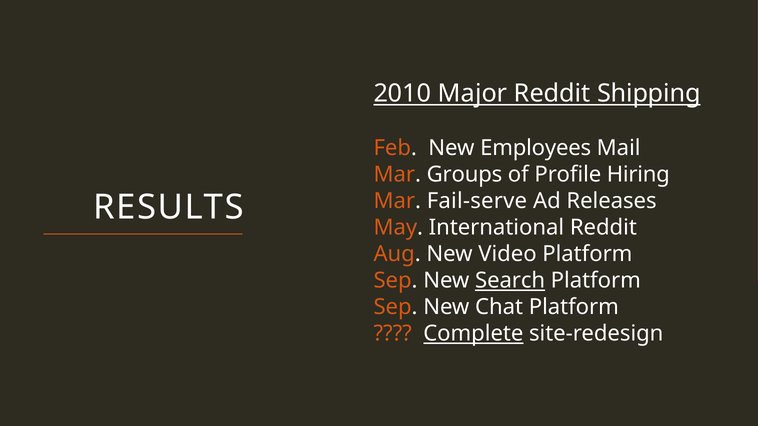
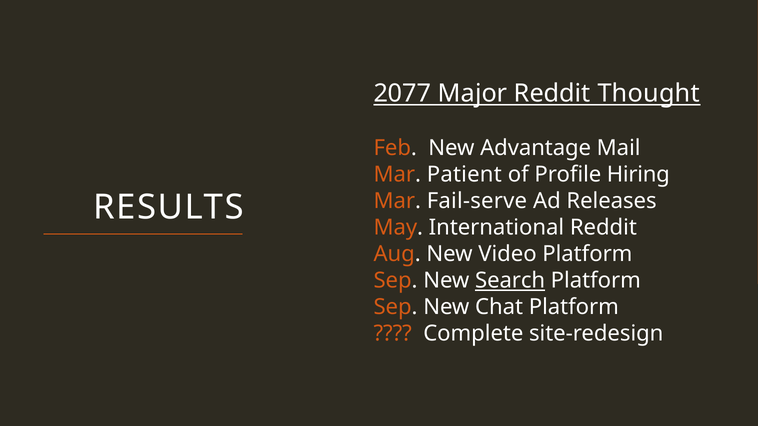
2010: 2010 -> 2077 (402, 93)
Shipping: Shipping -> Thought (649, 93)
Employees: Employees -> Advantage (536, 148)
Groups: Groups -> Patient (464, 175)
Complete underline: present -> none (473, 334)
